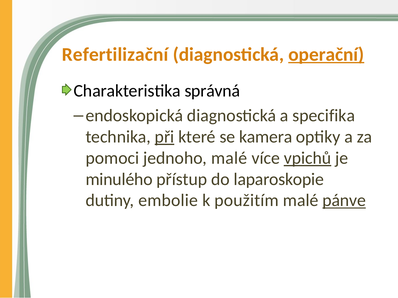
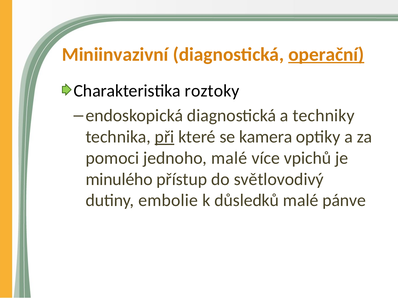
Refertilizační: Refertilizační -> Miniinvazivní (115, 54)
správná: správná -> roztoky (212, 91)
specifika: specifika -> techniky (324, 116)
vpichů underline: present -> none (308, 158)
laparoskopie: laparoskopie -> světlovodivý (279, 179)
použitím: použitím -> důsledků (247, 201)
pánve underline: present -> none (344, 201)
